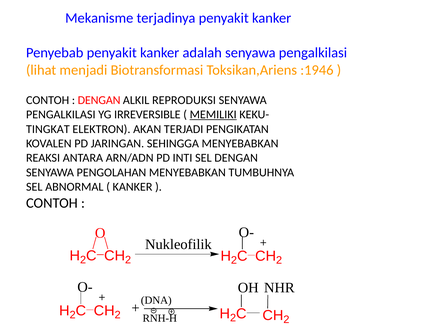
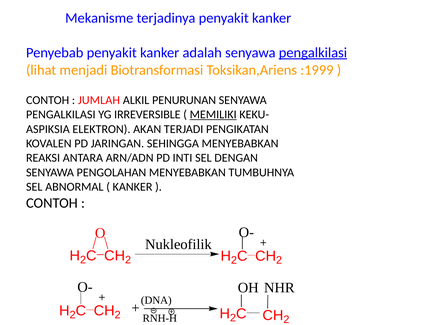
pengalkilasi underline: none -> present (313, 53)
:1946: :1946 -> :1999 (317, 70)
DENGAN: DENGAN -> JUMLAH (99, 100)
REPRODUKSI: REPRODUKSI -> PENURUNAN (184, 100)
TINGKAT: TINGKAT -> ASPIKSIA (48, 129)
